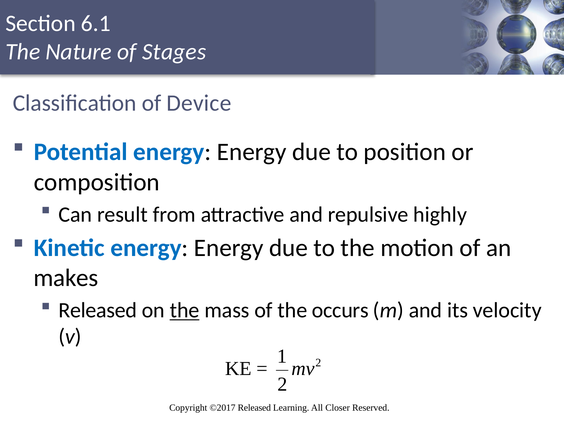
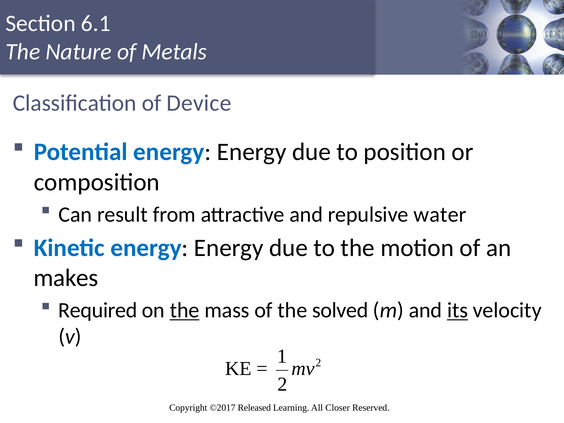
Stages: Stages -> Metals (174, 52)
highly: highly -> water (440, 214)
Released: Released -> Required (98, 310)
occurs: occurs -> solved (340, 310)
its underline: none -> present (458, 310)
